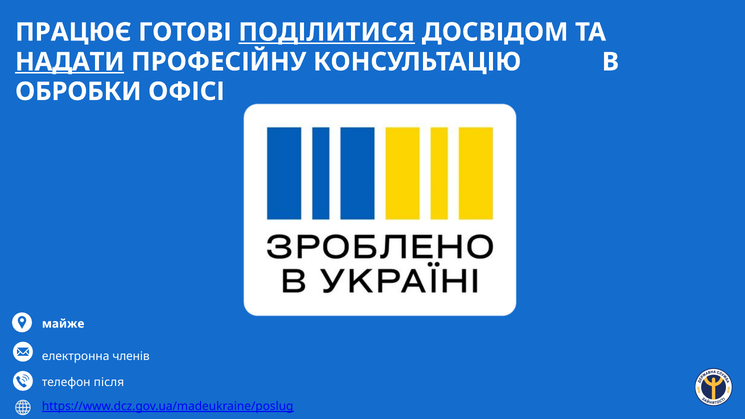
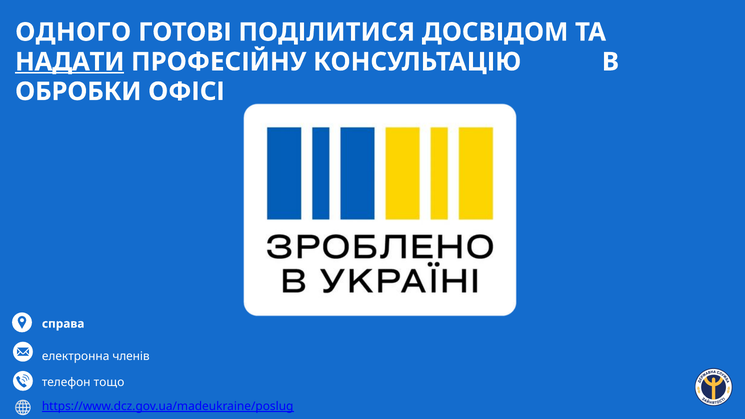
ПРАЦЮЄ: ПРАЦЮЄ -> ОДНОГО (73, 32)
ПОДІЛИТИСЯ underline: present -> none (327, 32)
майже: майже -> справа (63, 324)
після: після -> тощо (109, 382)
